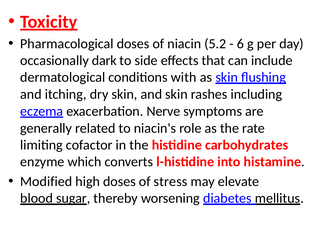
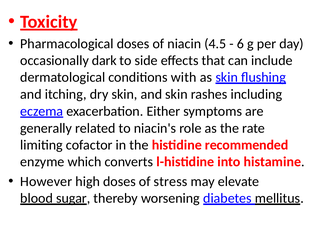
5.2: 5.2 -> 4.5 (215, 44)
Nerve: Nerve -> Either (163, 111)
carbohydrates: carbohydrates -> recommended (247, 145)
Modified: Modified -> However (46, 182)
